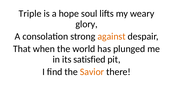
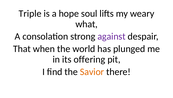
glory: glory -> what (87, 24)
against colour: orange -> purple (112, 36)
satisfied: satisfied -> offering (89, 59)
